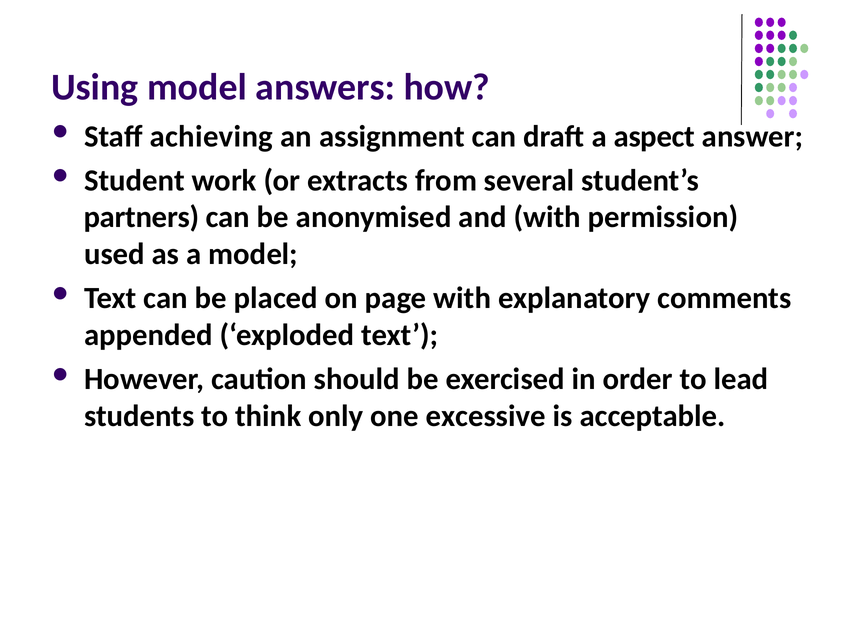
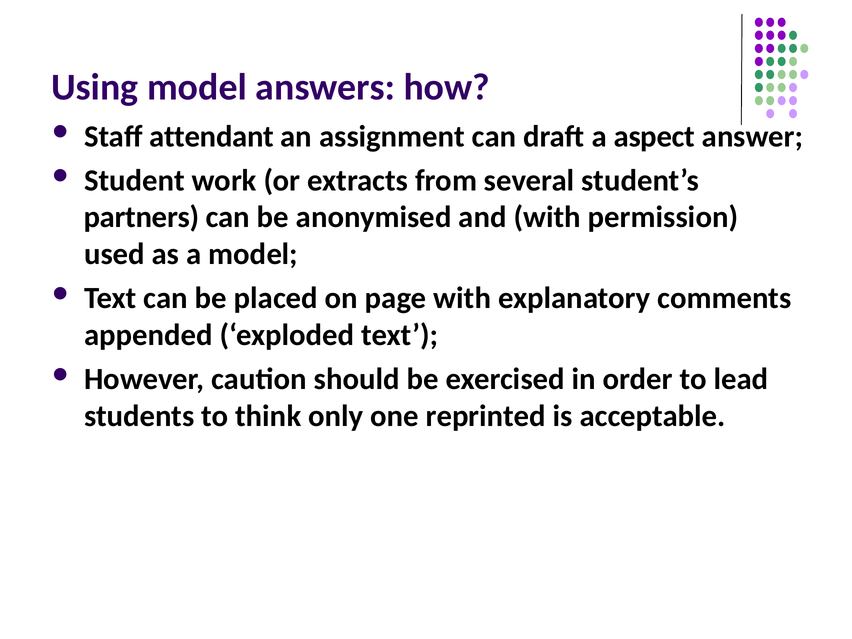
achieving: achieving -> attendant (212, 136)
excessive: excessive -> reprinted (486, 416)
